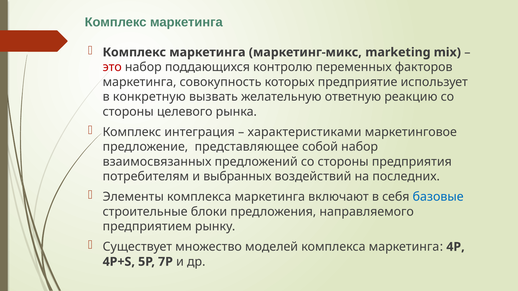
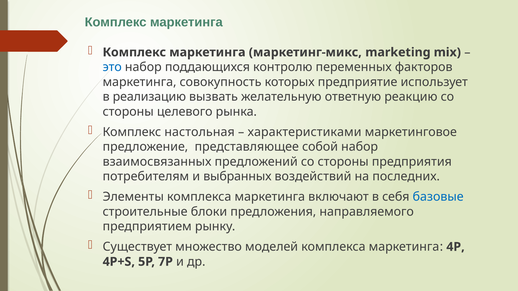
это colour: red -> blue (112, 67)
конкретную: конкретную -> реализацию (149, 97)
интеграция: интеграция -> настольная (200, 132)
